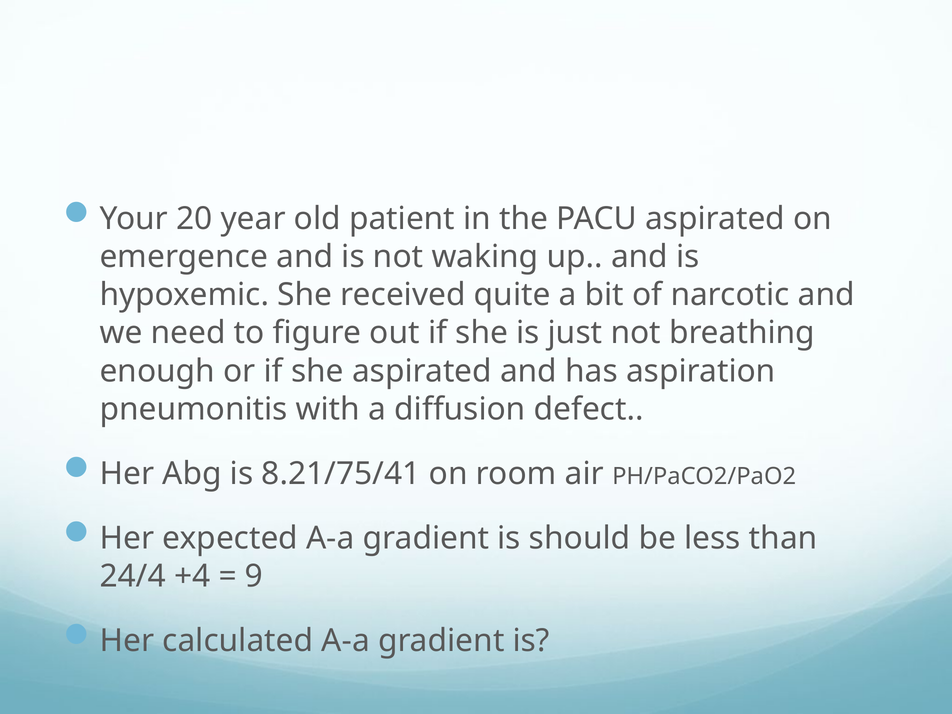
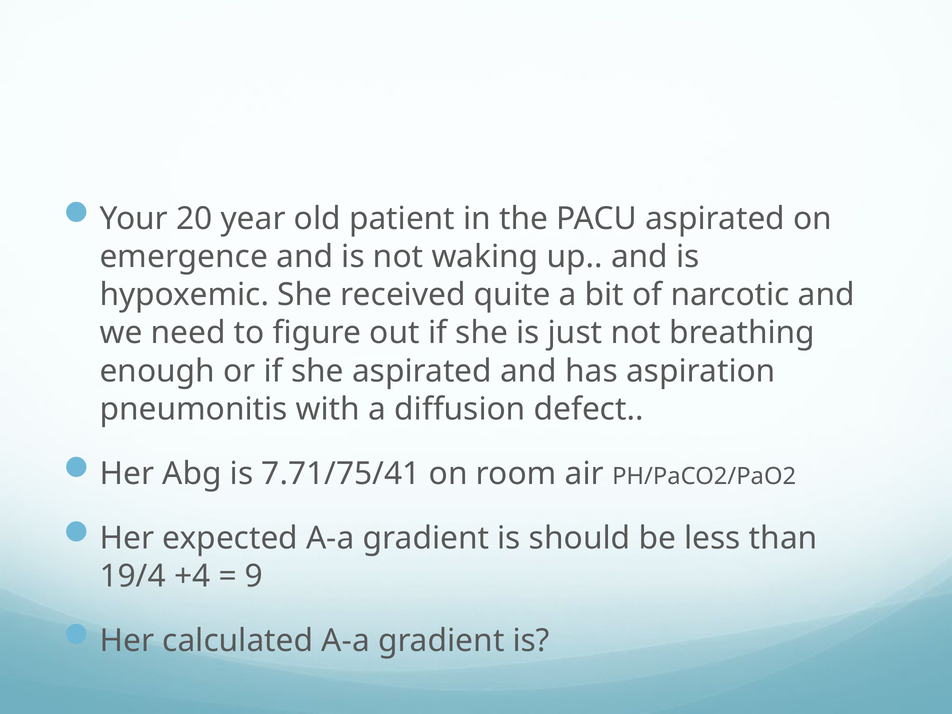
8.21/75/41: 8.21/75/41 -> 7.71/75/41 (341, 474)
24/4: 24/4 -> 19/4 (133, 576)
